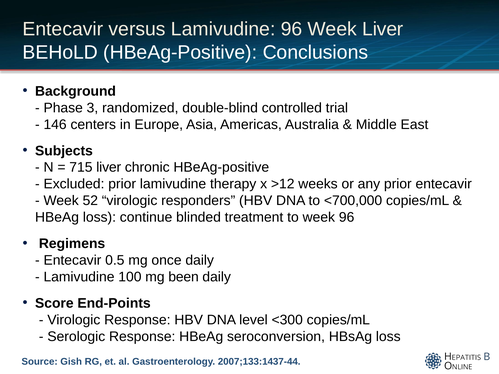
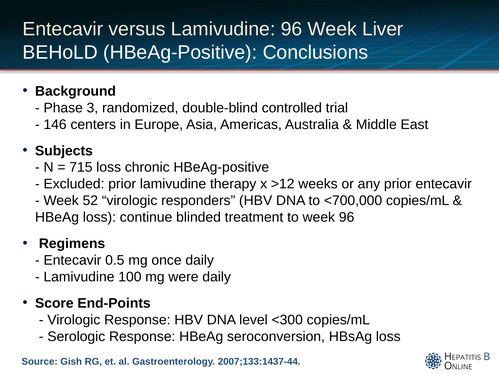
715 liver: liver -> loss (109, 168)
been: been -> were (183, 277)
